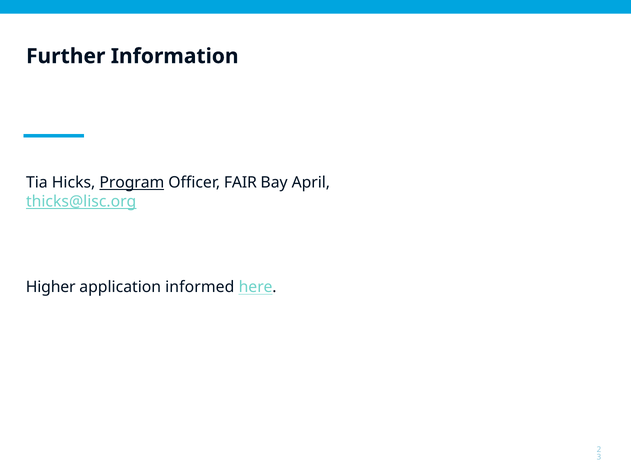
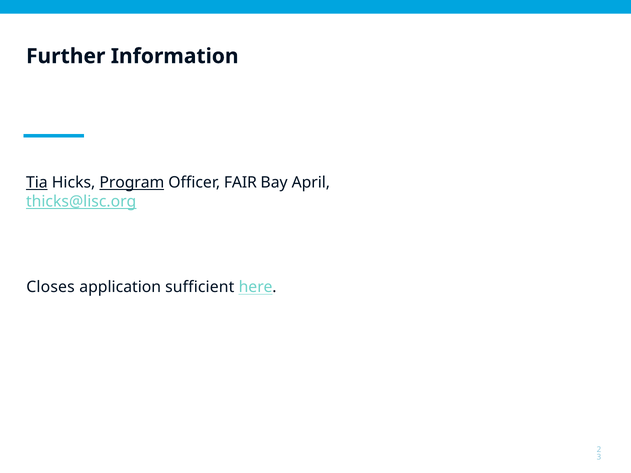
Tia underline: none -> present (37, 183)
Higher: Higher -> Closes (51, 287)
informed: informed -> sufficient (200, 287)
